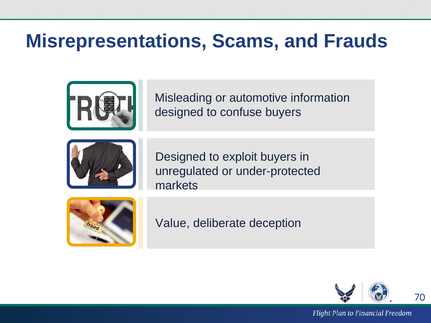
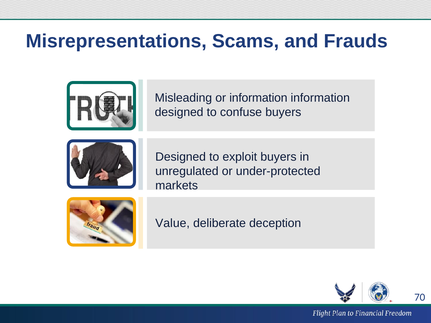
or automotive: automotive -> information (258, 98)
